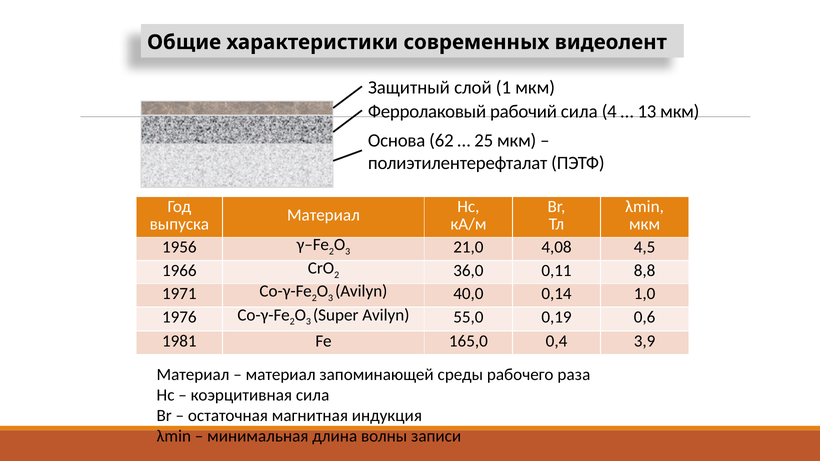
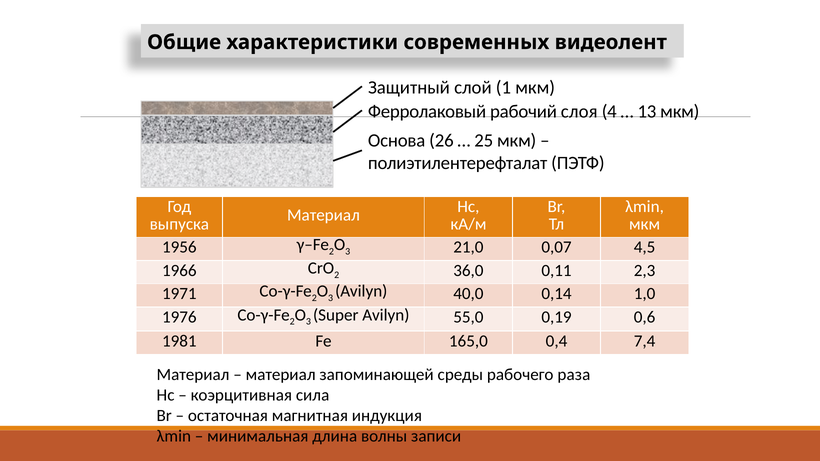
рабочий сила: сила -> слоя (579, 112)
62: 62 -> 26 (441, 141)
4,08: 4,08 -> 0,07 (556, 247)
8,8: 8,8 -> 2,3 (645, 271)
3,9: 3,9 -> 7,4 (645, 341)
